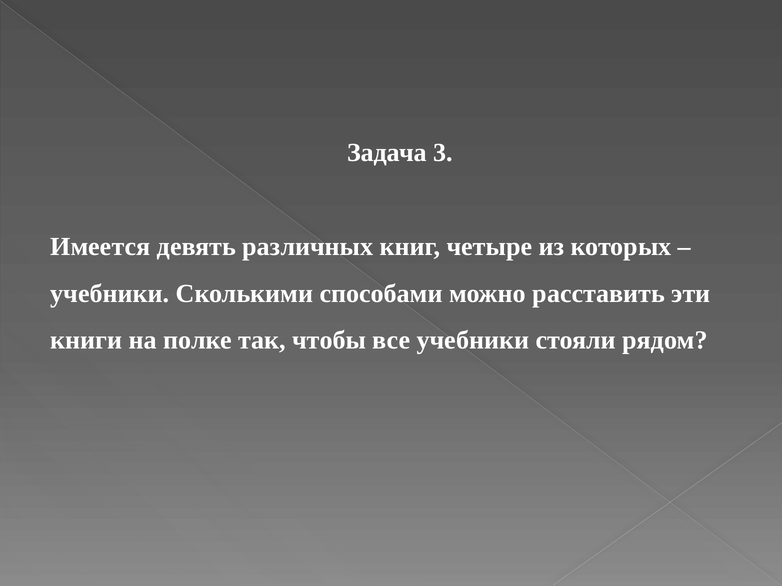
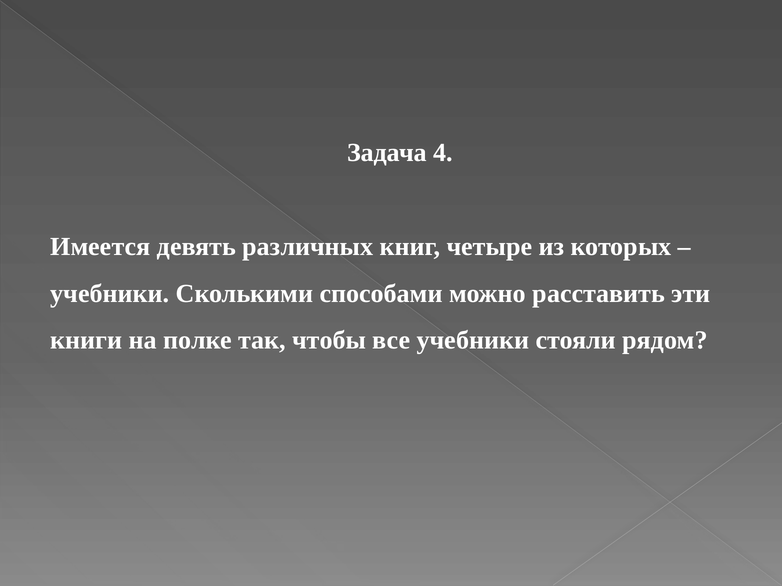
3: 3 -> 4 (443, 153)
